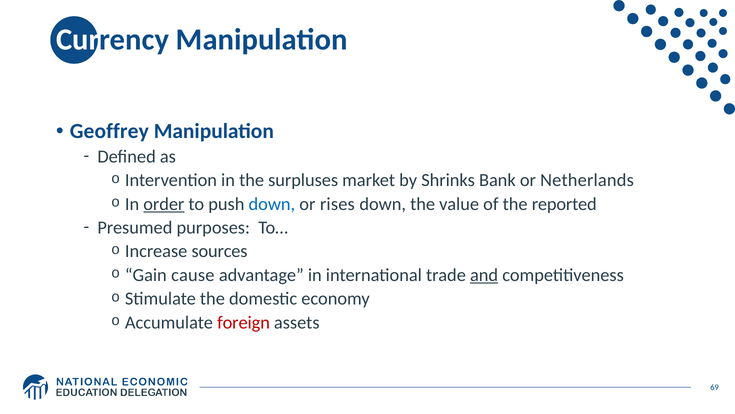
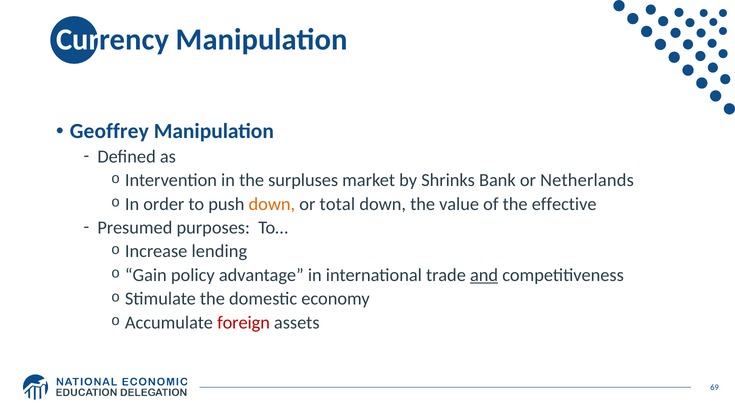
order underline: present -> none (164, 204)
down colour: blue -> orange (272, 204)
rises: rises -> total (337, 204)
reported: reported -> effective (564, 204)
sources: sources -> lending (219, 251)
cause: cause -> policy (193, 275)
